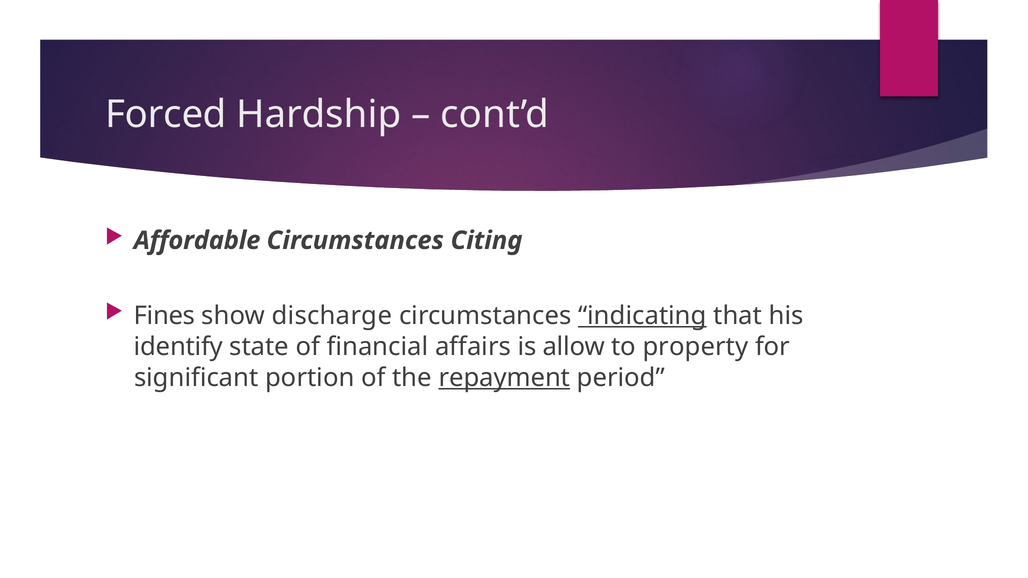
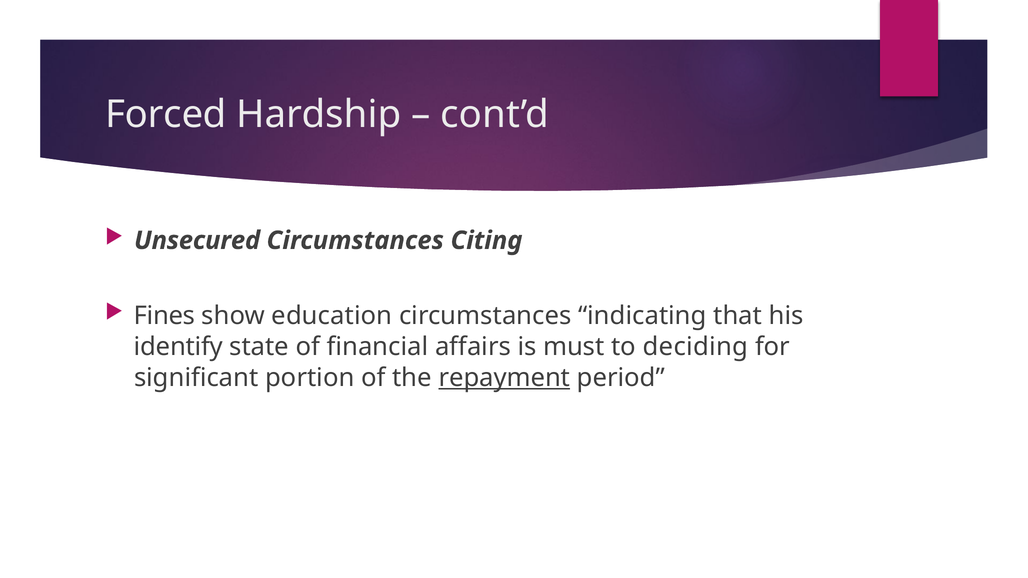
Affordable: Affordable -> Unsecured (197, 241)
discharge: discharge -> education (332, 316)
indicating underline: present -> none (642, 316)
allow: allow -> must (574, 347)
property: property -> deciding (695, 347)
